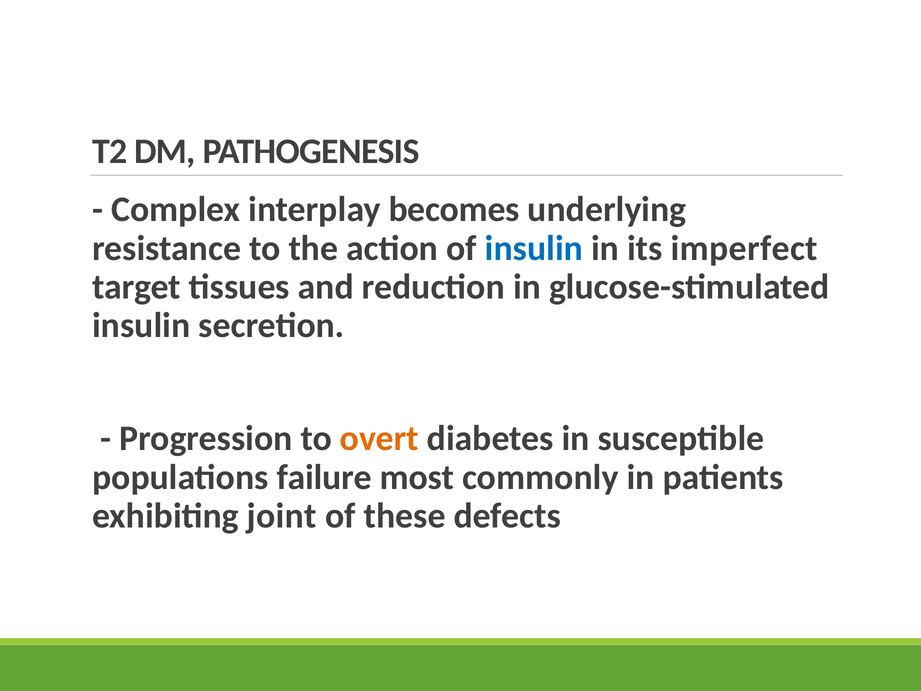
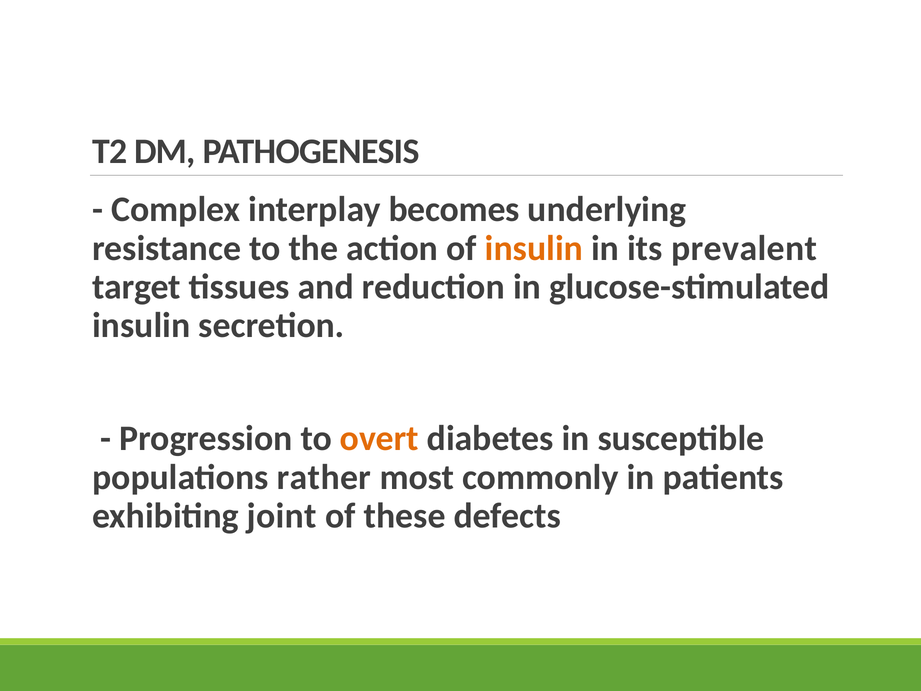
insulin colour: blue -> orange (534, 248)
imperfect: imperfect -> prevalent (744, 248)
failure: failure -> rather (324, 477)
